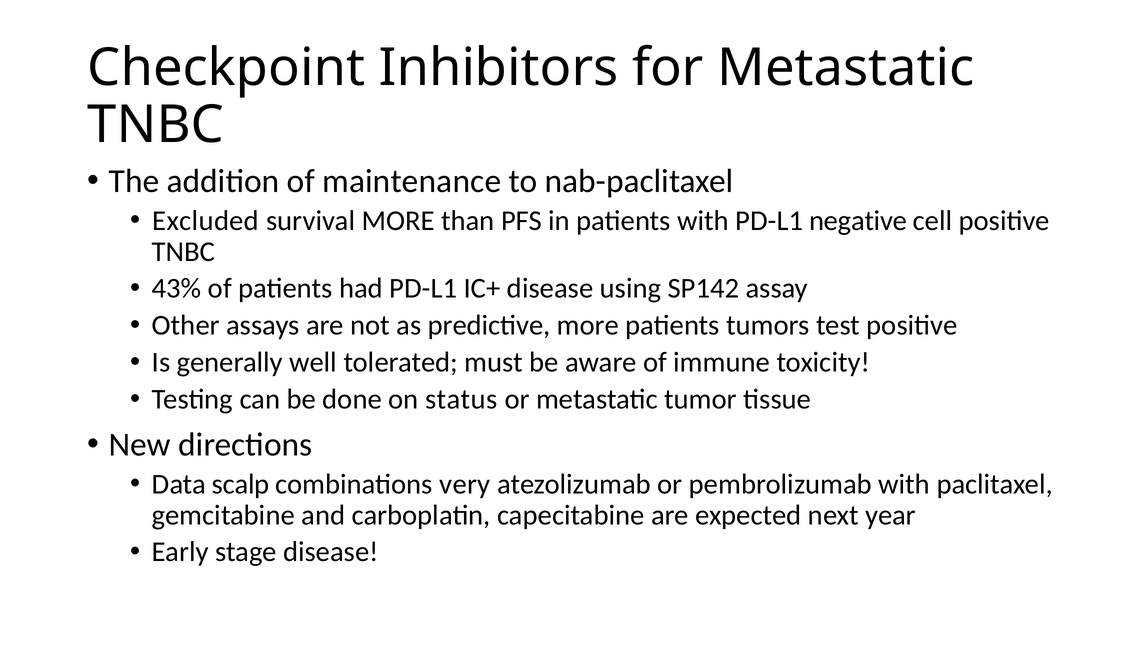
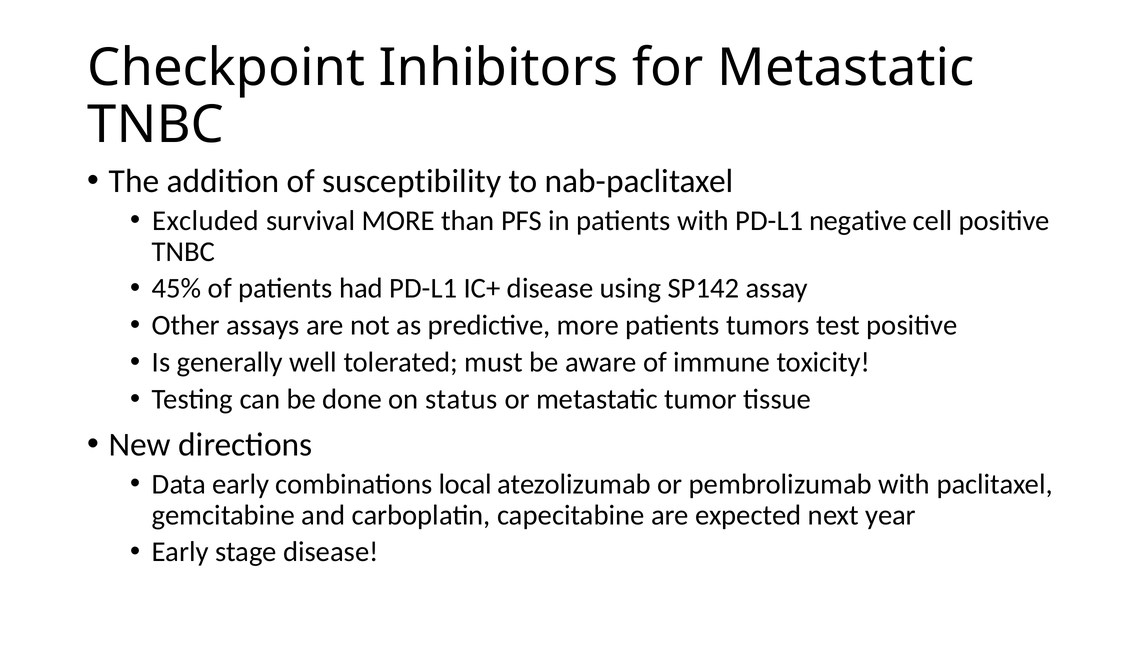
maintenance: maintenance -> susceptibility (412, 181)
43%: 43% -> 45% (177, 289)
Data scalp: scalp -> early (241, 484)
very: very -> local (465, 484)
